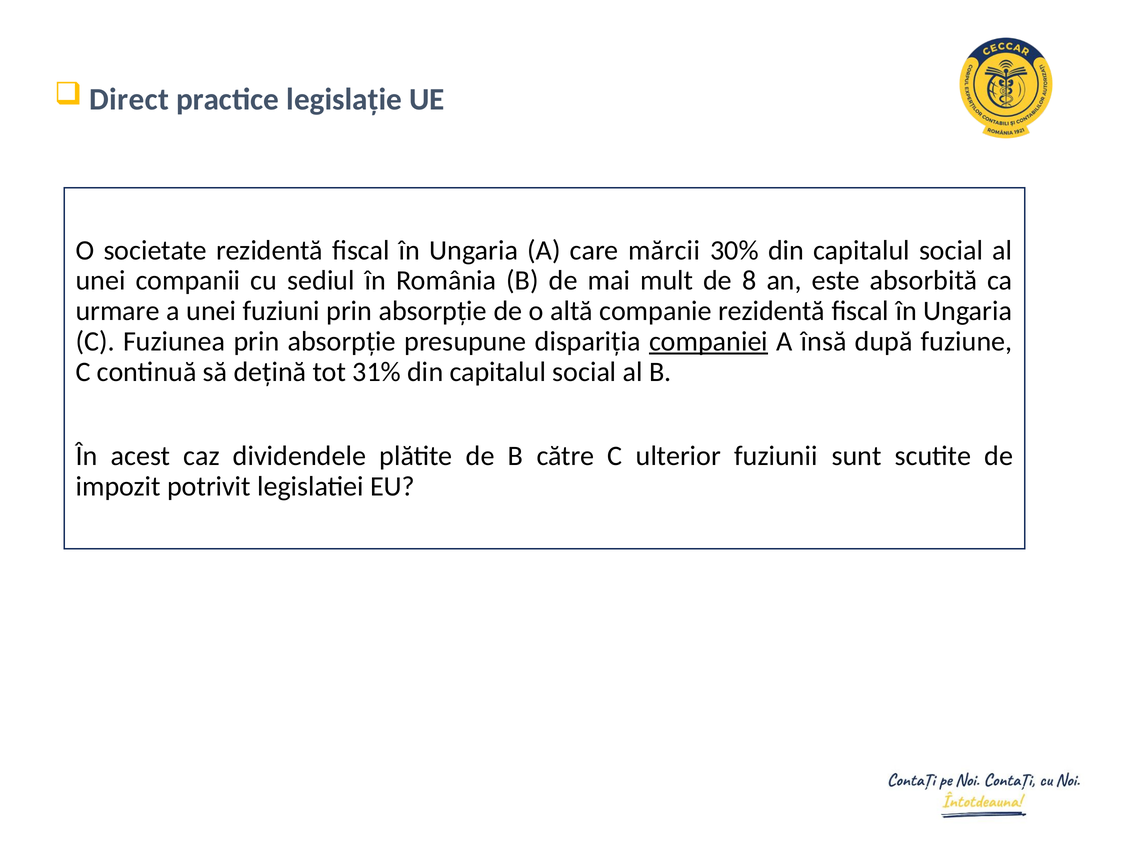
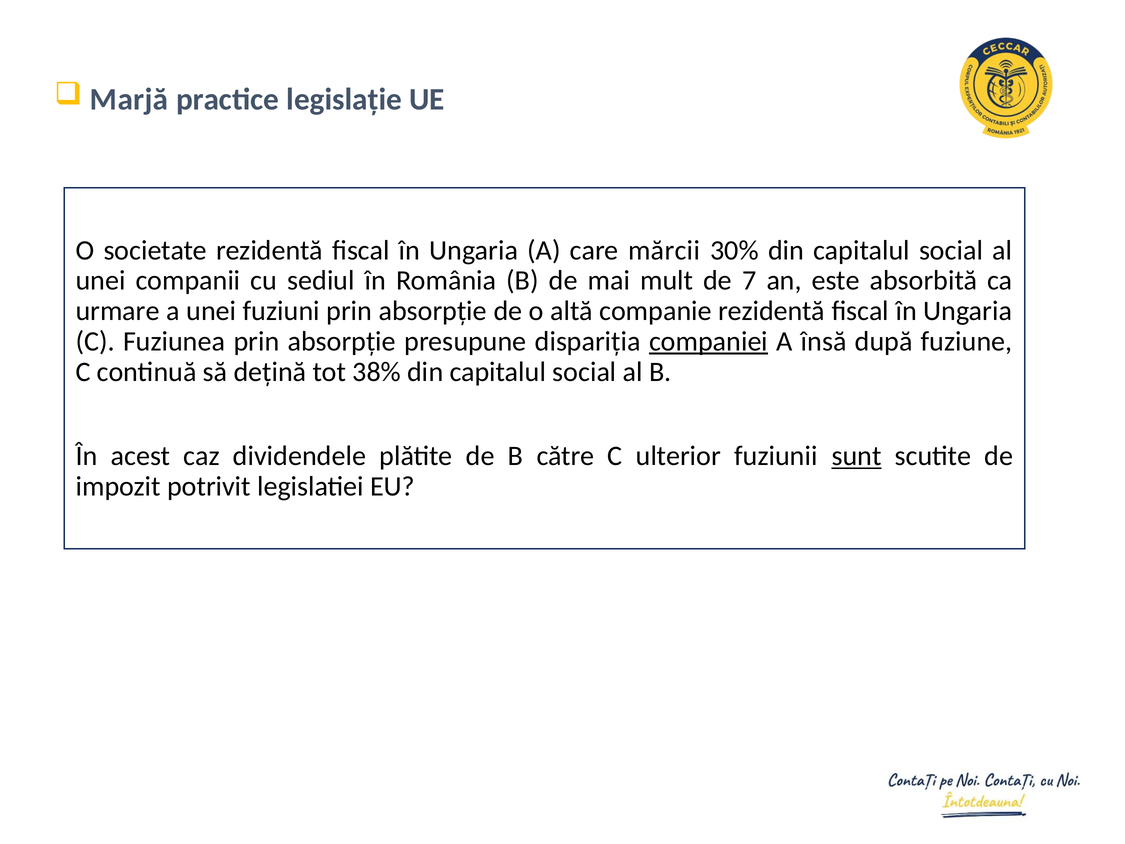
Direct: Direct -> Marjă (129, 99)
8: 8 -> 7 (749, 281)
31%: 31% -> 38% (377, 372)
sunt underline: none -> present (857, 456)
